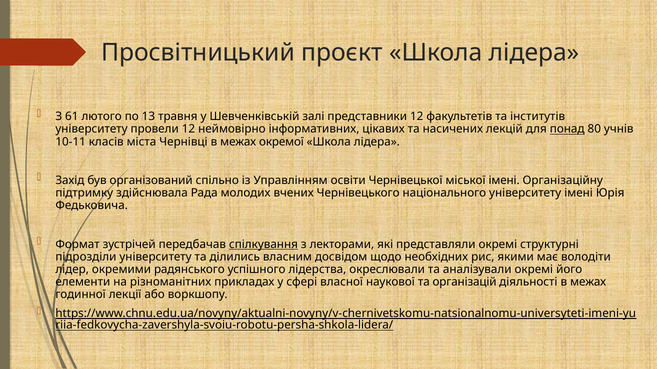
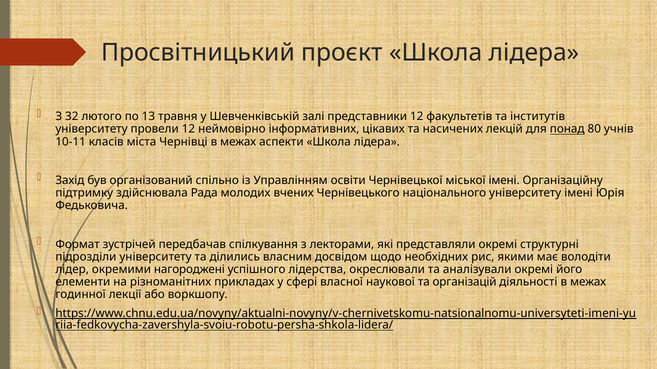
61: 61 -> 32 (72, 117)
окремої: окремої -> аспекти (281, 142)
спілкування underline: present -> none (263, 245)
радянського: радянського -> нагороджені (189, 270)
